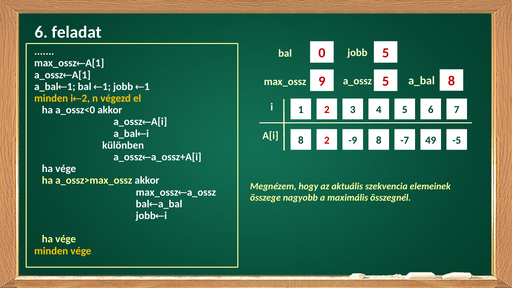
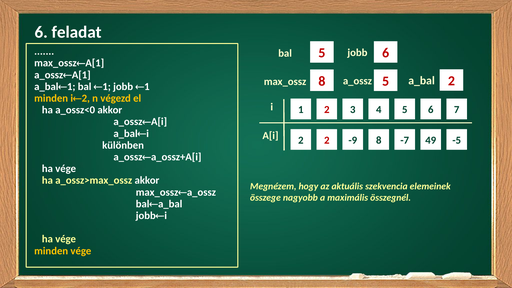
bal 0: 0 -> 5 (322, 53)
jobb 5: 5 -> 6 (386, 53)
max_ossz 9: 9 -> 8 (322, 81)
a_bal 8: 8 -> 2 (451, 81)
A[i 8: 8 -> 2 (301, 140)
